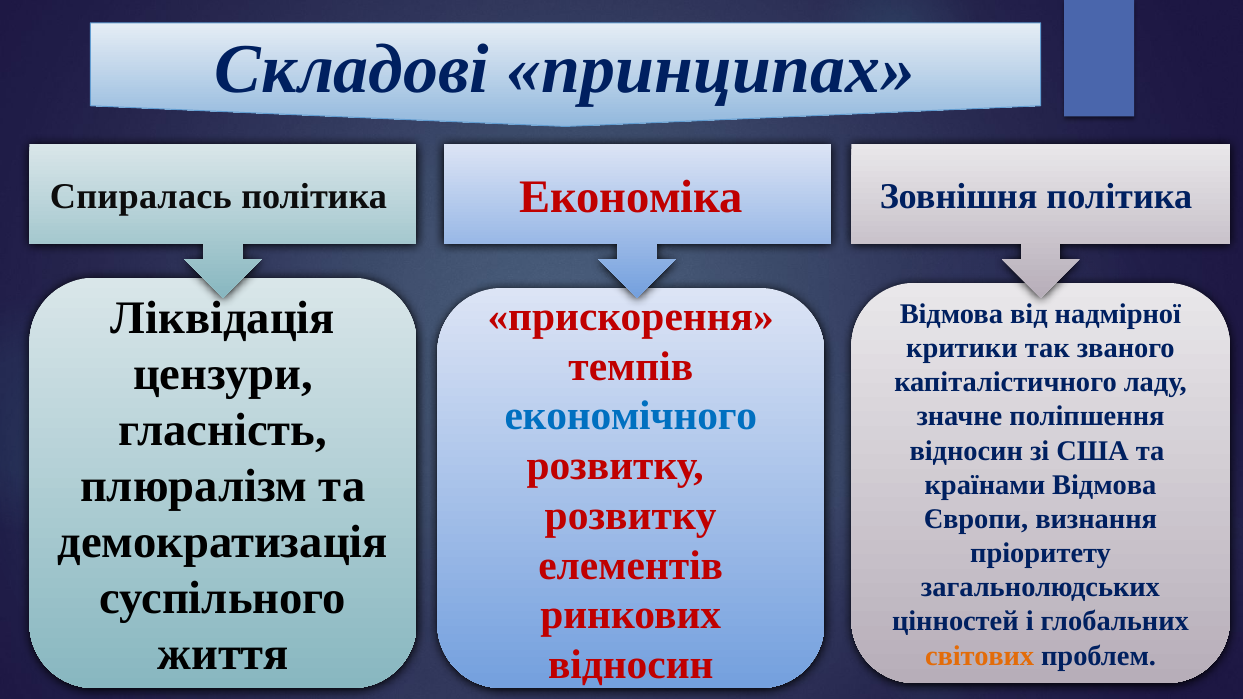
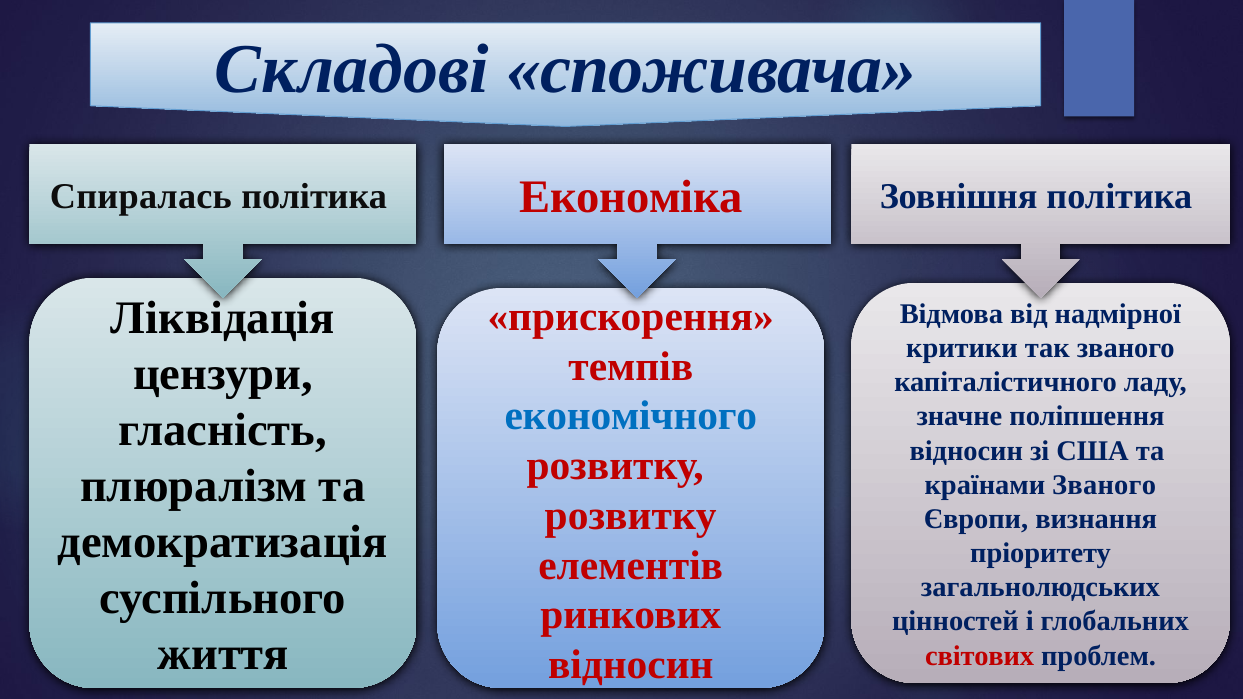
принципах: принципах -> споживача (711, 69)
країнами Відмова: Відмова -> Званого (1104, 485)
світових colour: orange -> red (980, 656)
